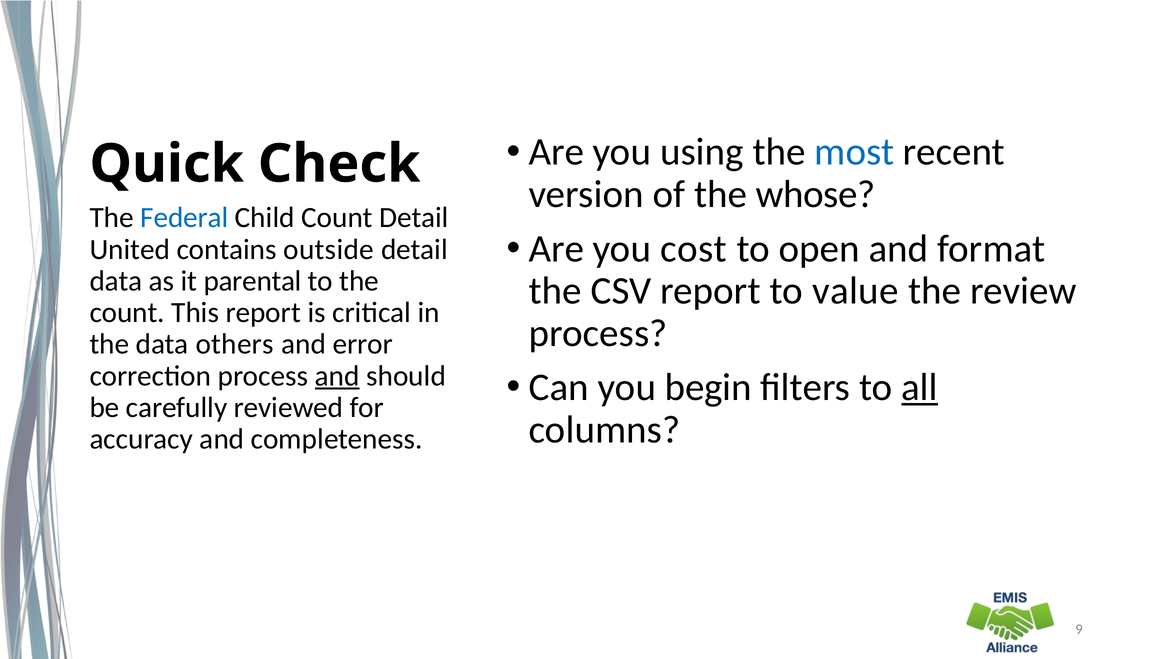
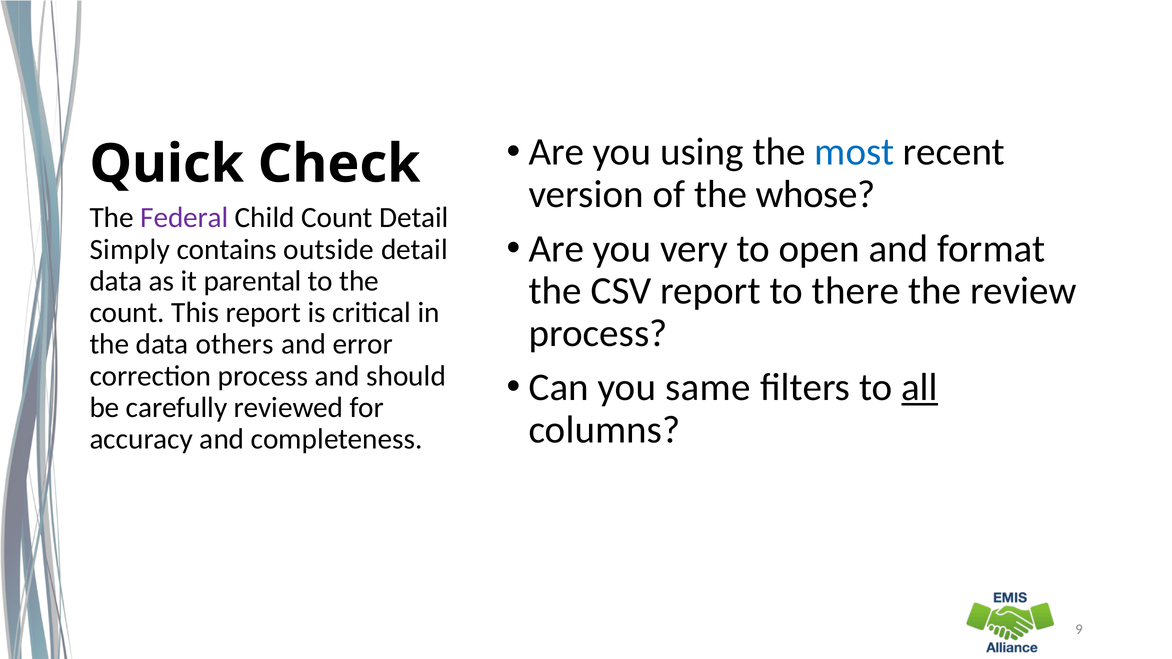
Federal colour: blue -> purple (184, 218)
cost: cost -> very (694, 249)
United: United -> Simply (130, 249)
value: value -> there (855, 291)
and underline: present -> none (337, 376)
begin: begin -> same (708, 388)
